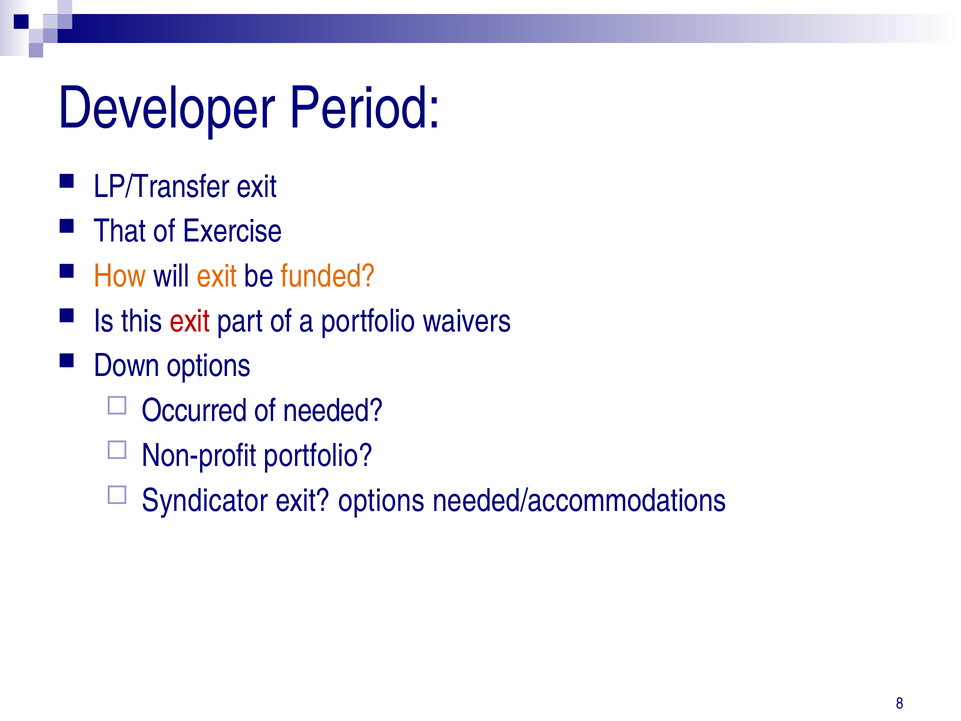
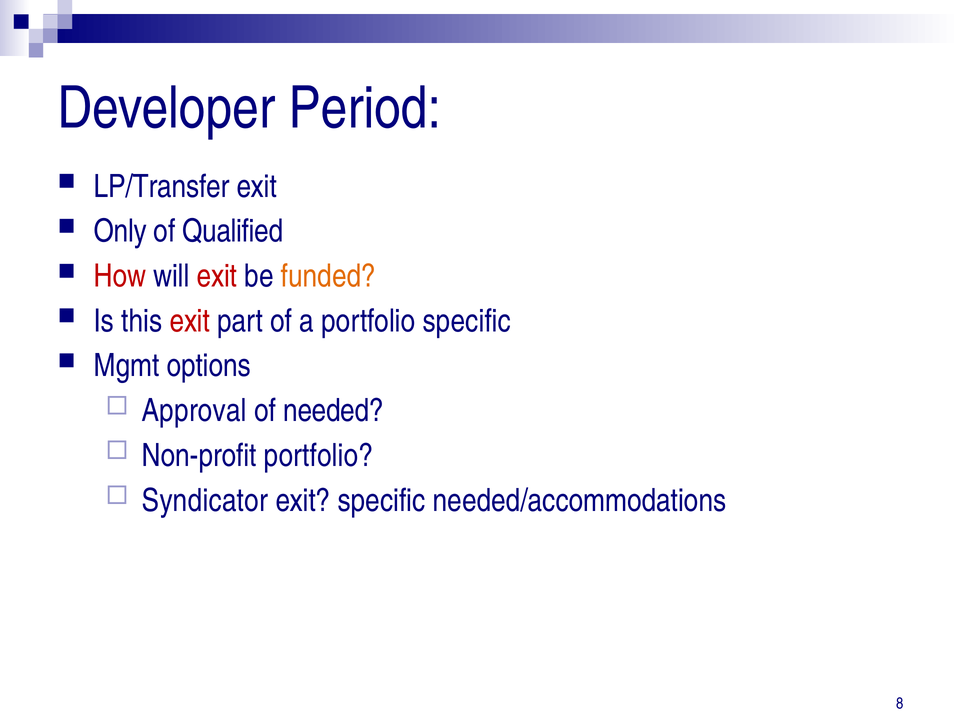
That: That -> Only (120, 231)
Exercise: Exercise -> Qualified (233, 231)
How colour: orange -> red (120, 276)
exit colour: orange -> red (217, 276)
portfolio waivers: waivers -> specific (467, 321)
Down: Down -> Mgmt (127, 366)
Occurred: Occurred -> Approval (194, 411)
exit options: options -> specific (382, 500)
